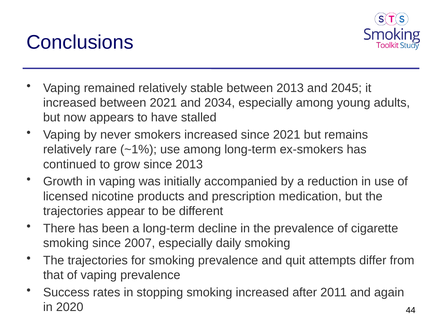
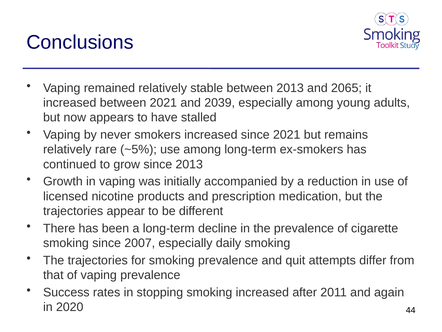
2045: 2045 -> 2065 (346, 88)
2034: 2034 -> 2039 (220, 103)
~1%: ~1% -> ~5% (138, 149)
